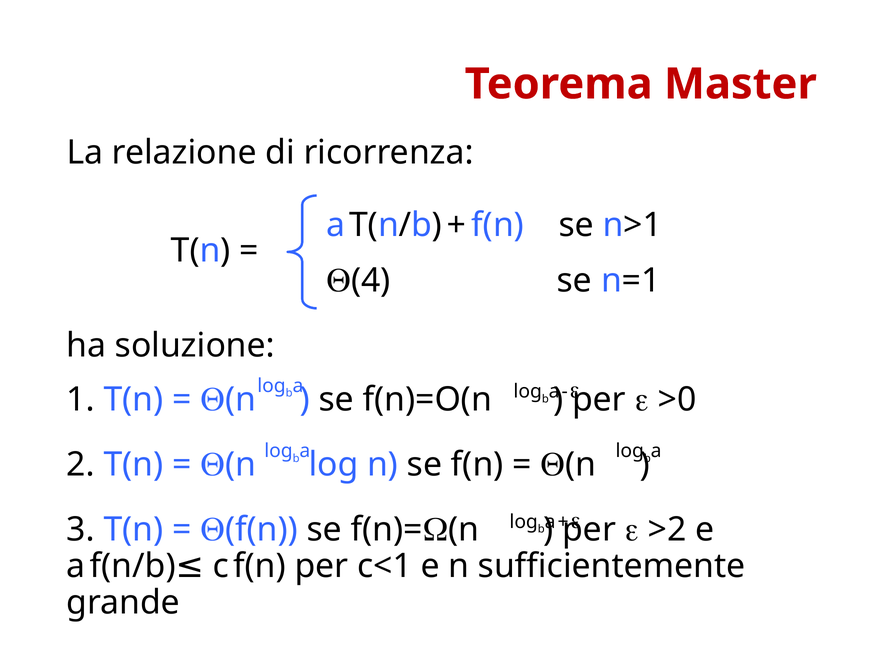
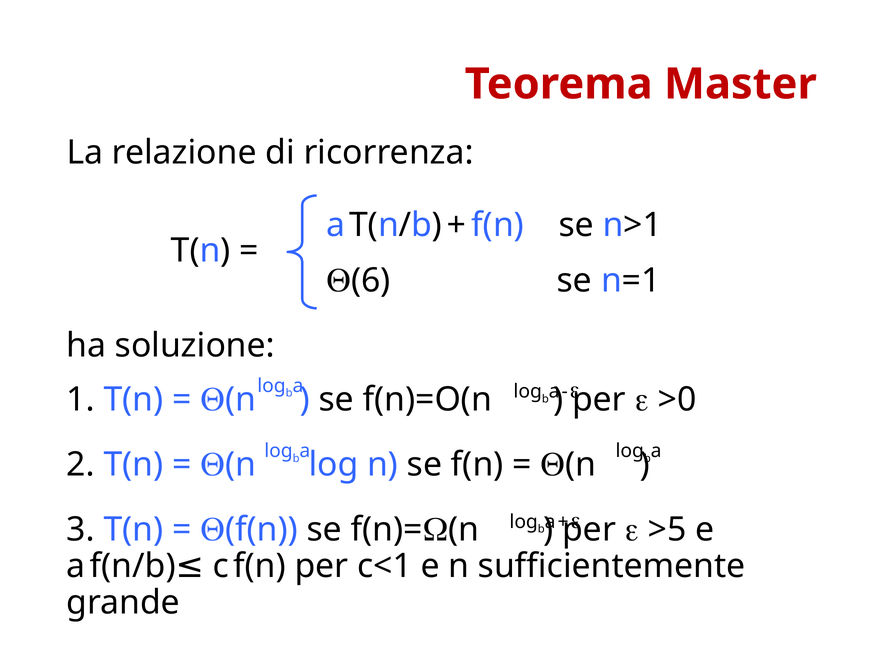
4: 4 -> 6 (371, 281)
>2: >2 -> >5 (667, 530)
